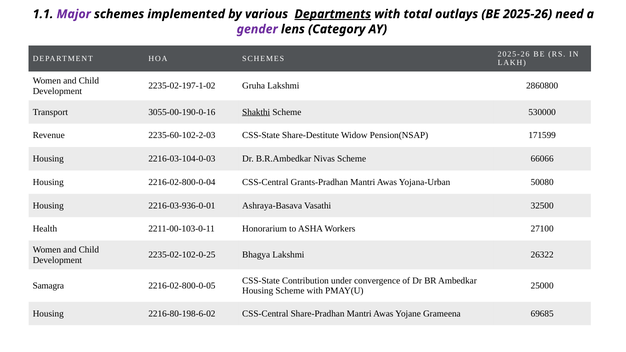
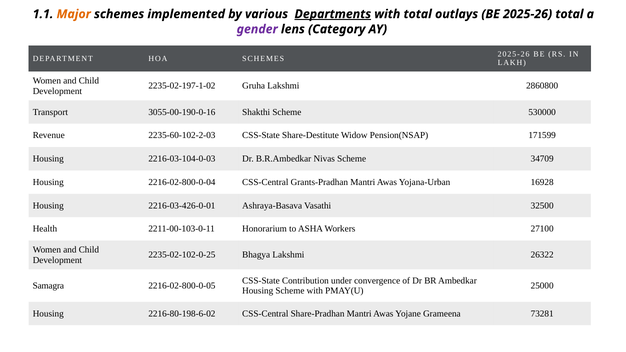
Major colour: purple -> orange (74, 14)
2025-26 need: need -> total (569, 14)
Shakthi underline: present -> none (256, 112)
66066: 66066 -> 34709 (542, 159)
50080: 50080 -> 16928 (542, 182)
2216-03-936-0-01: 2216-03-936-0-01 -> 2216-03-426-0-01 (182, 206)
69685: 69685 -> 73281 (542, 314)
